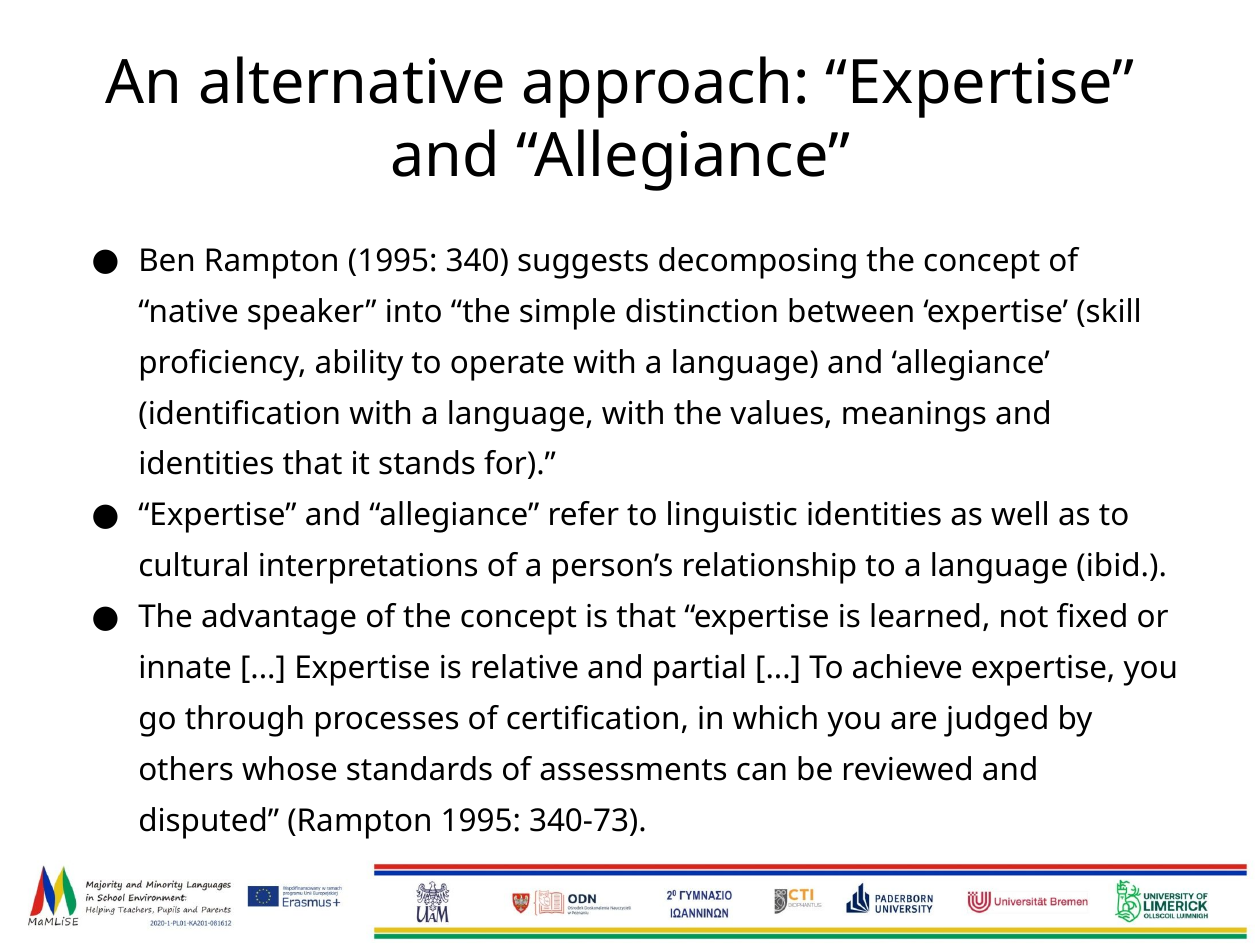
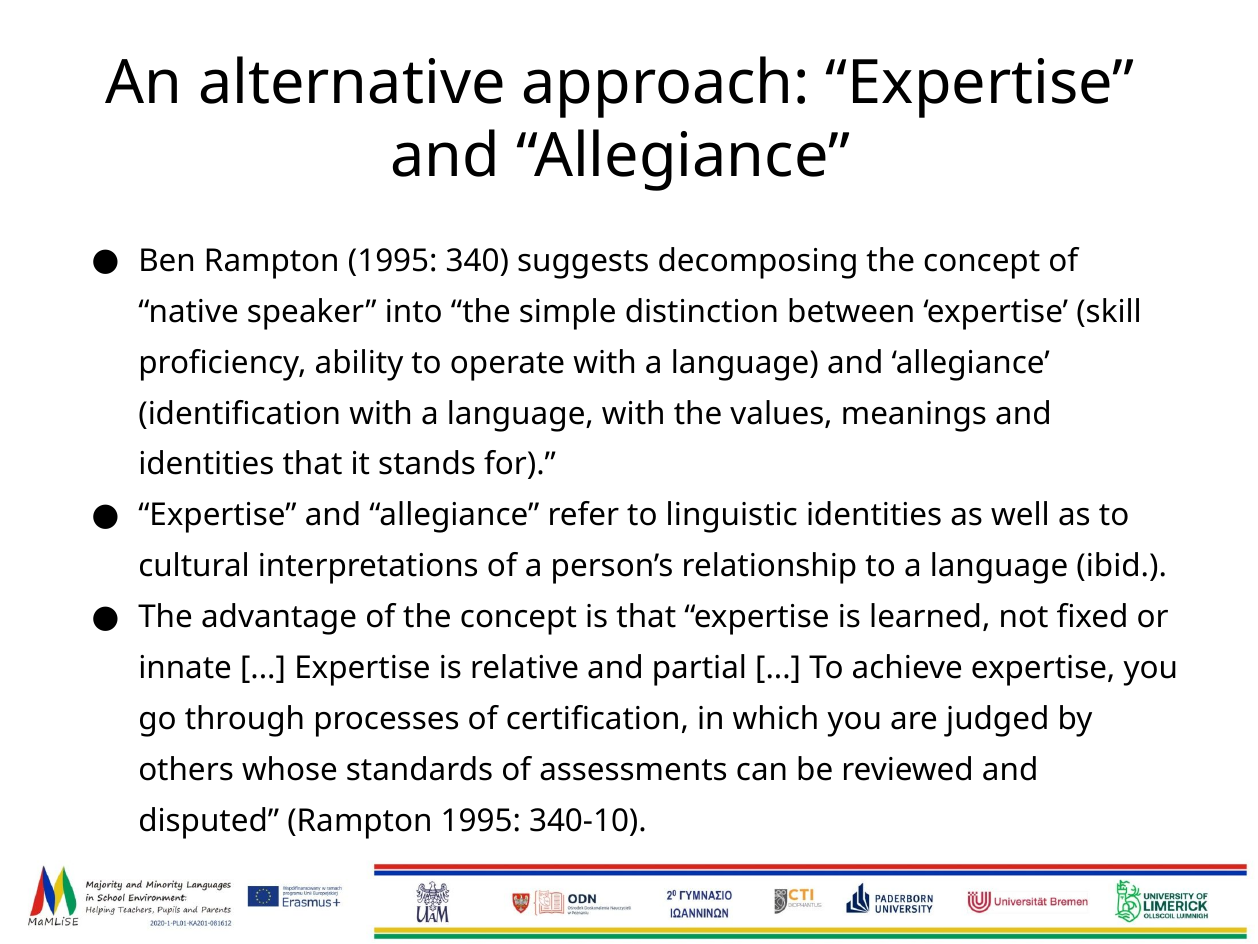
340-73: 340-73 -> 340-10 (588, 821)
